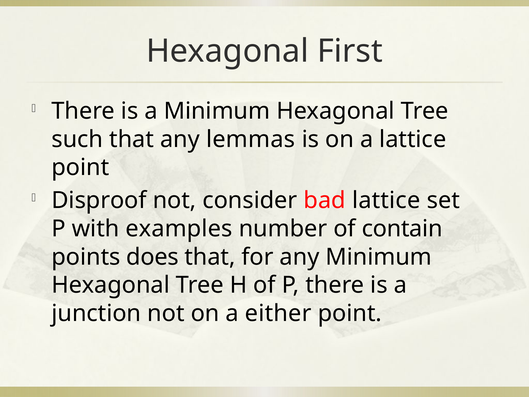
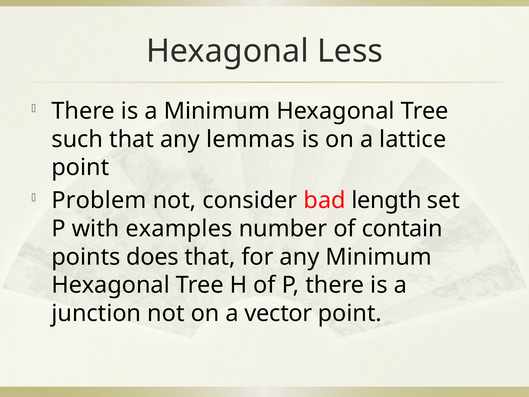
First: First -> Less (350, 51)
Disproof: Disproof -> Problem (99, 200)
bad lattice: lattice -> length (386, 200)
either: either -> vector (278, 313)
